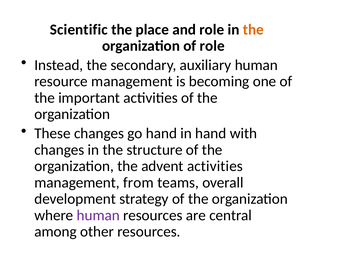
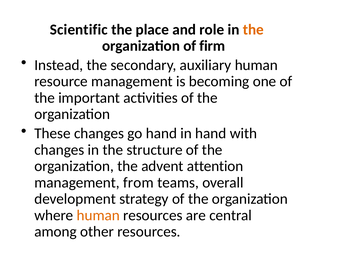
of role: role -> firm (212, 46)
advent activities: activities -> attention (215, 166)
human colour: purple -> orange (98, 215)
